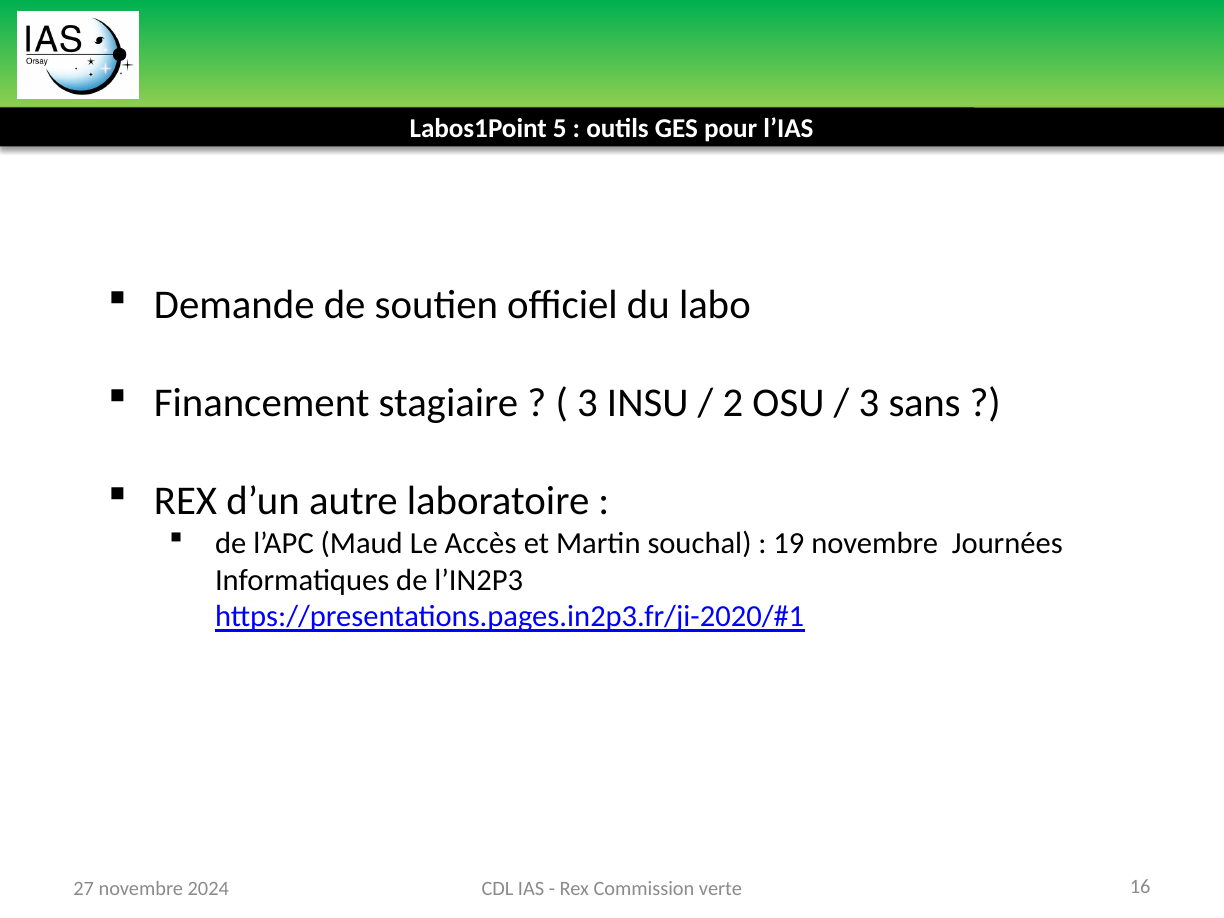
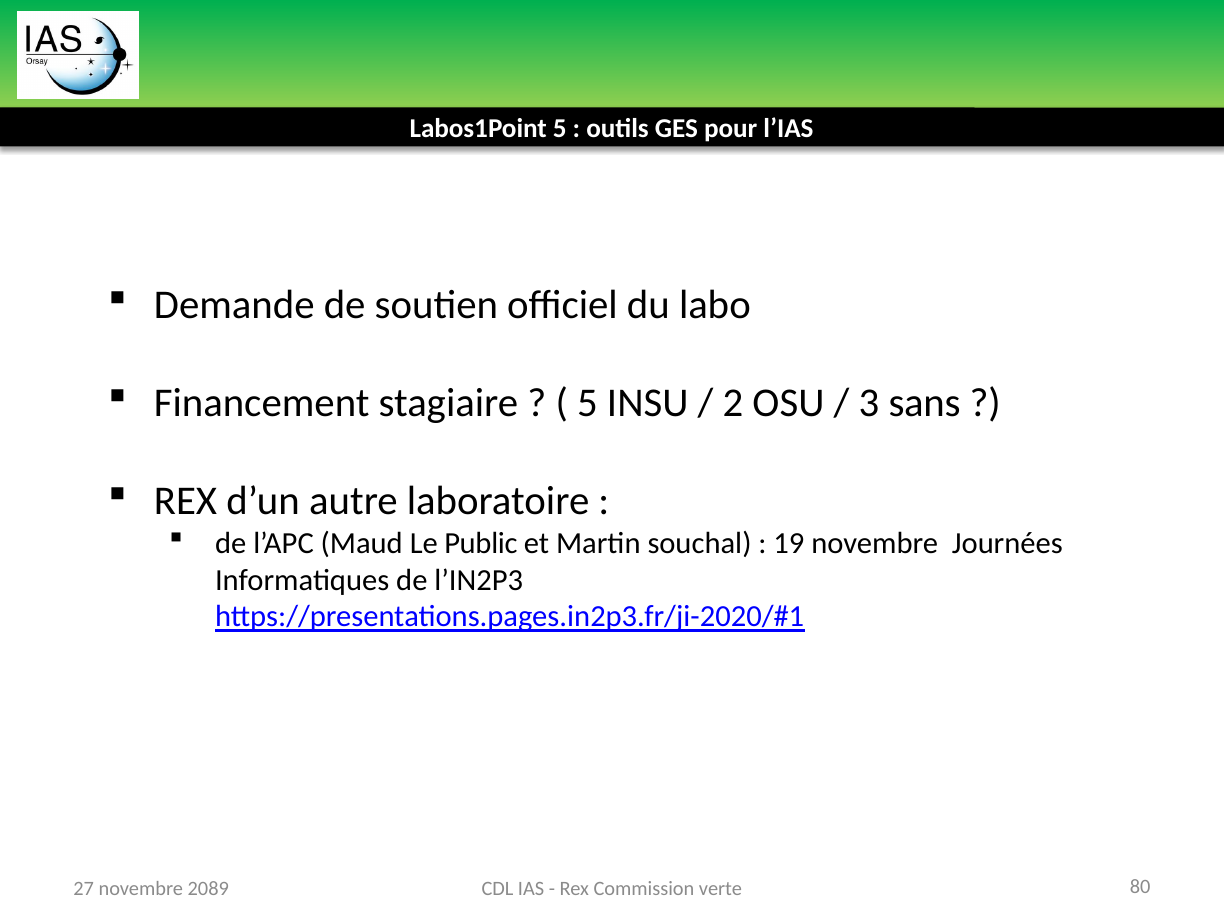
3: 3 -> 5 (587, 403)
Accès: Accès -> Public (481, 543)
16: 16 -> 80 (1140, 887)
2024: 2024 -> 2089 (208, 889)
